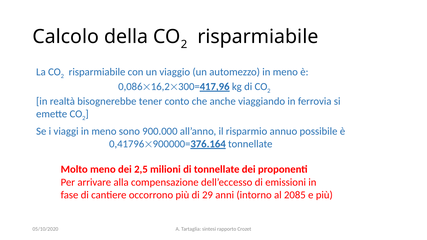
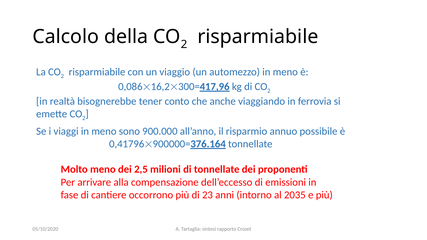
29: 29 -> 23 (207, 195)
2085: 2085 -> 2035 (295, 195)
